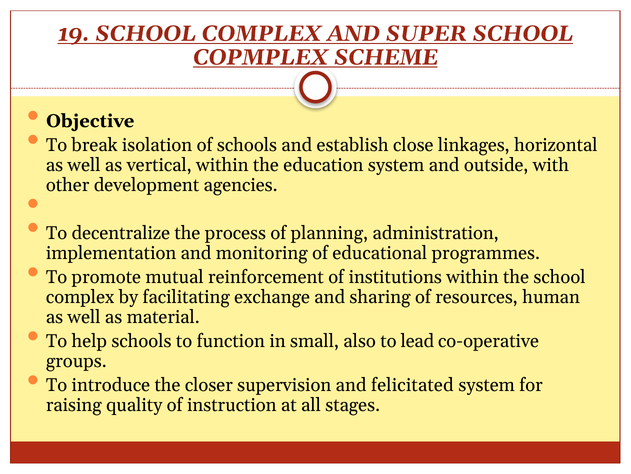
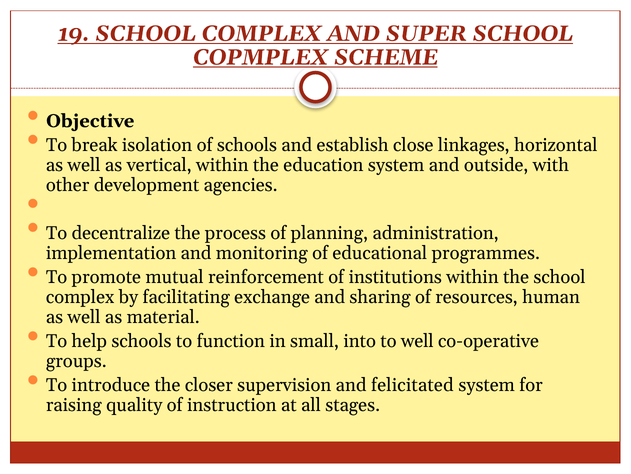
also: also -> into (360, 341)
to lead: lead -> well (417, 341)
